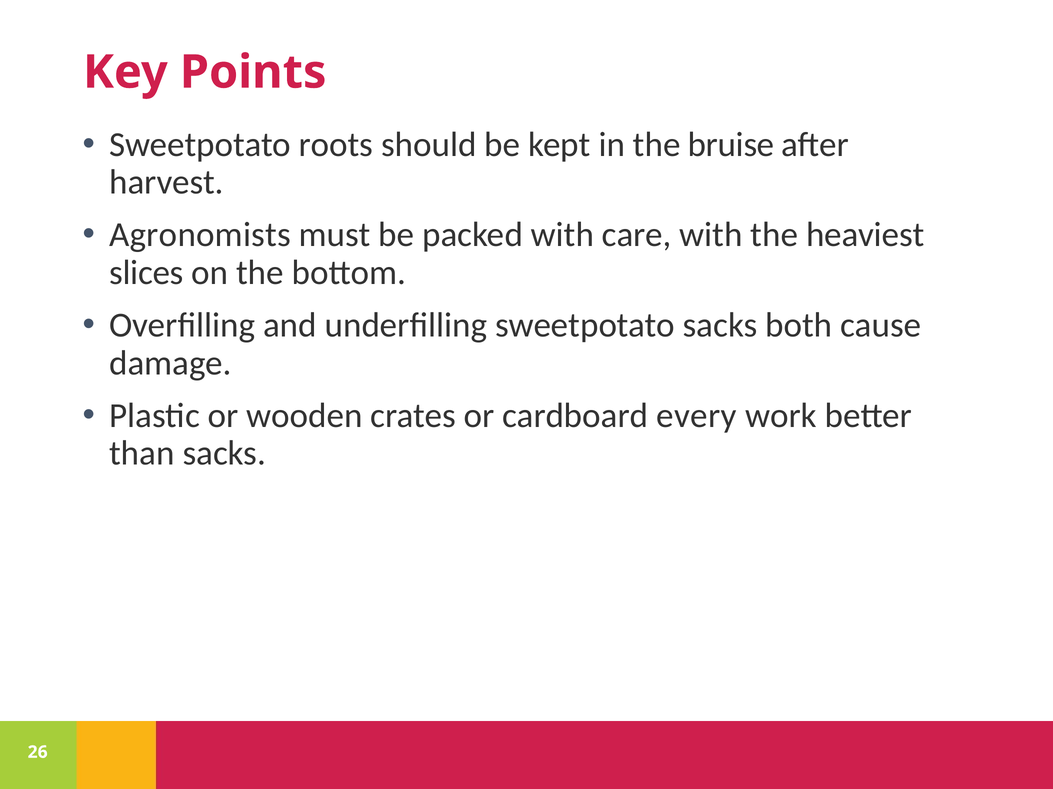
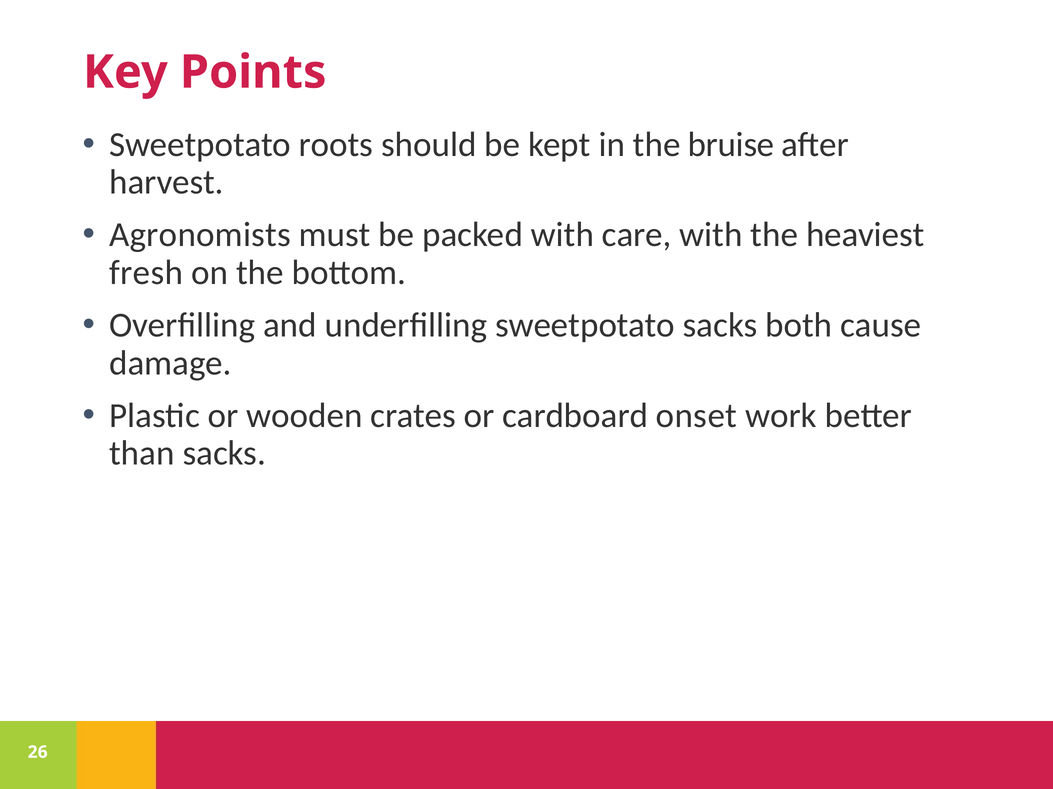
slices: slices -> fresh (146, 273)
every: every -> onset (696, 416)
